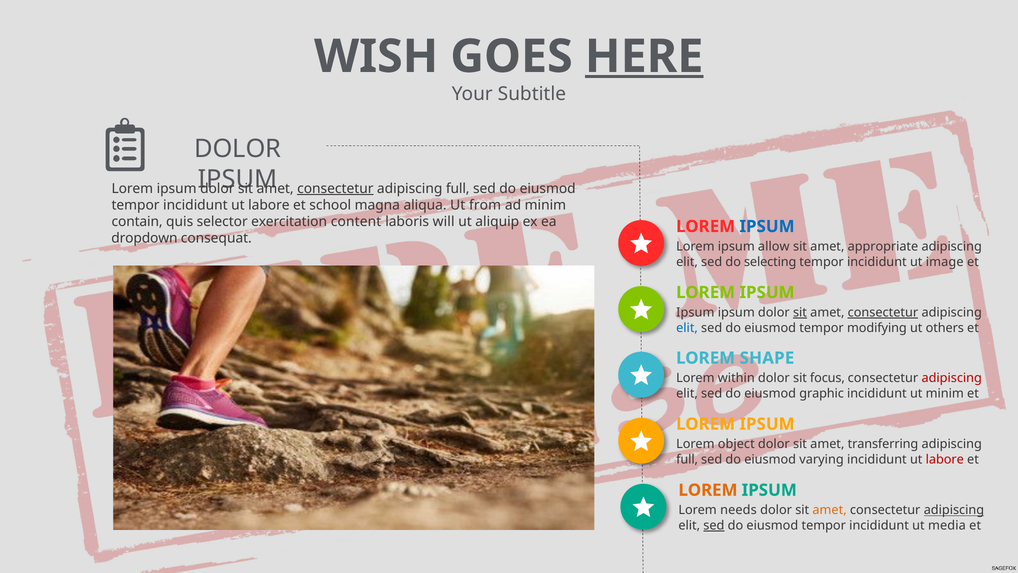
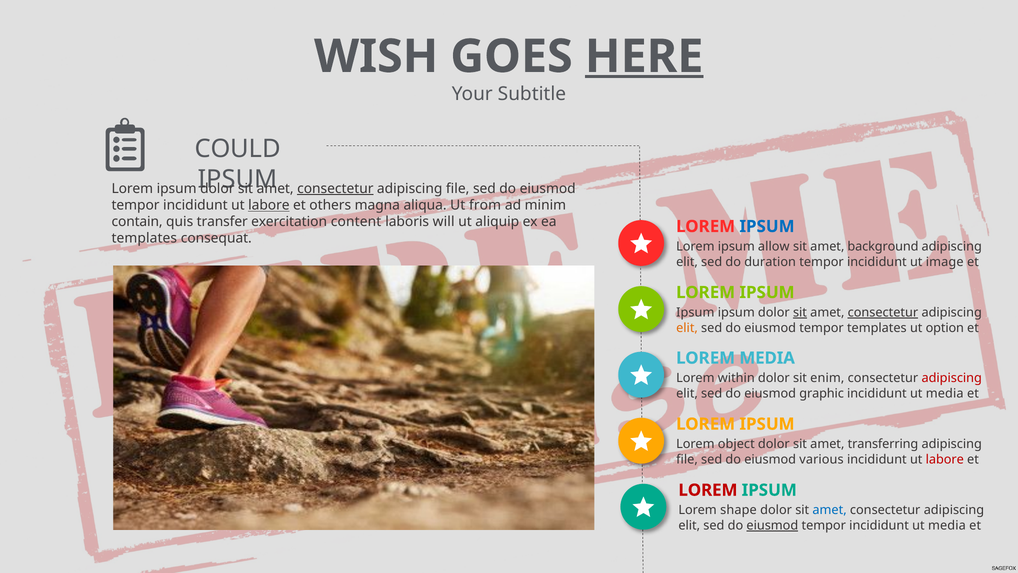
DOLOR: DOLOR -> COULD (238, 149)
full: full -> file (458, 189)
labore underline: none -> present (269, 205)
school: school -> others (330, 205)
selector: selector -> transfer (222, 222)
dropdown: dropdown -> templates (144, 238)
appropriate: appropriate -> background (883, 246)
selecting: selecting -> duration (770, 262)
elit colour: blue -> orange (687, 328)
tempor modifying: modifying -> templates (877, 328)
others: others -> option (945, 328)
LOREM SHAPE: SHAPE -> MEDIA (767, 358)
focus: focus -> enim (827, 378)
minim: minim -> media (945, 393)
full: full -> file (687, 459)
varying: varying -> various (822, 459)
LOREM colour: orange -> red (708, 490)
needs: needs -> shape (738, 510)
amet colour: orange -> blue (830, 510)
adipiscing underline: present -> none (954, 510)
sed underline: present -> none (714, 525)
eiusmod underline: none -> present (772, 525)
